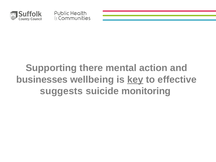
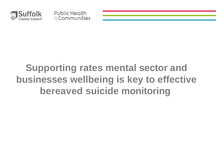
there: there -> rates (91, 68)
action: action -> sector (153, 68)
key underline: present -> none (135, 80)
suggests: suggests -> bereaved (61, 91)
